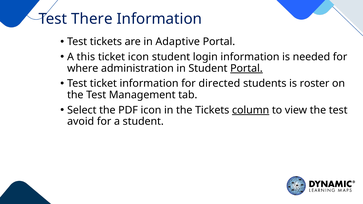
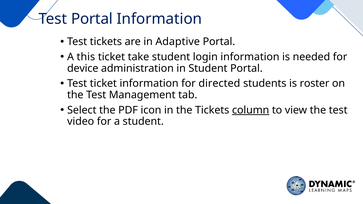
Test There: There -> Portal (92, 19)
ticket icon: icon -> take (138, 57)
where: where -> device (83, 68)
Portal underline: present -> none (246, 68)
avoid: avoid -> video (81, 122)
